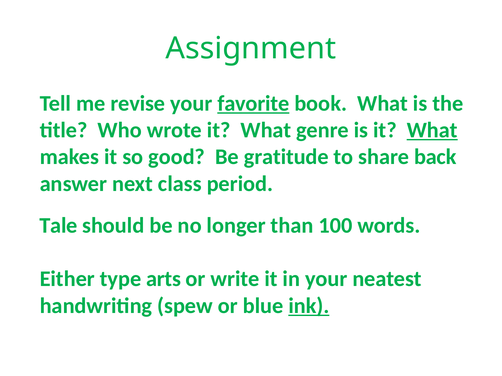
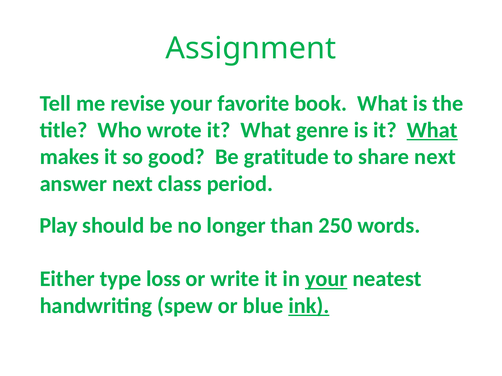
favorite underline: present -> none (253, 104)
share back: back -> next (435, 157)
Tale: Tale -> Play (58, 226)
100: 100 -> 250 (335, 226)
arts: arts -> loss (164, 279)
your underline: none -> present (326, 279)
